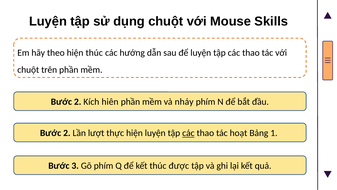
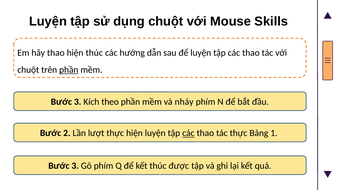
hãy theo: theo -> thao (56, 53)
phần underline: none -> present (69, 70)
2: 2 -> 3 (78, 102)
hiên: hiên -> theo (110, 102)
tác hoạt: hoạt -> thực (239, 133)
